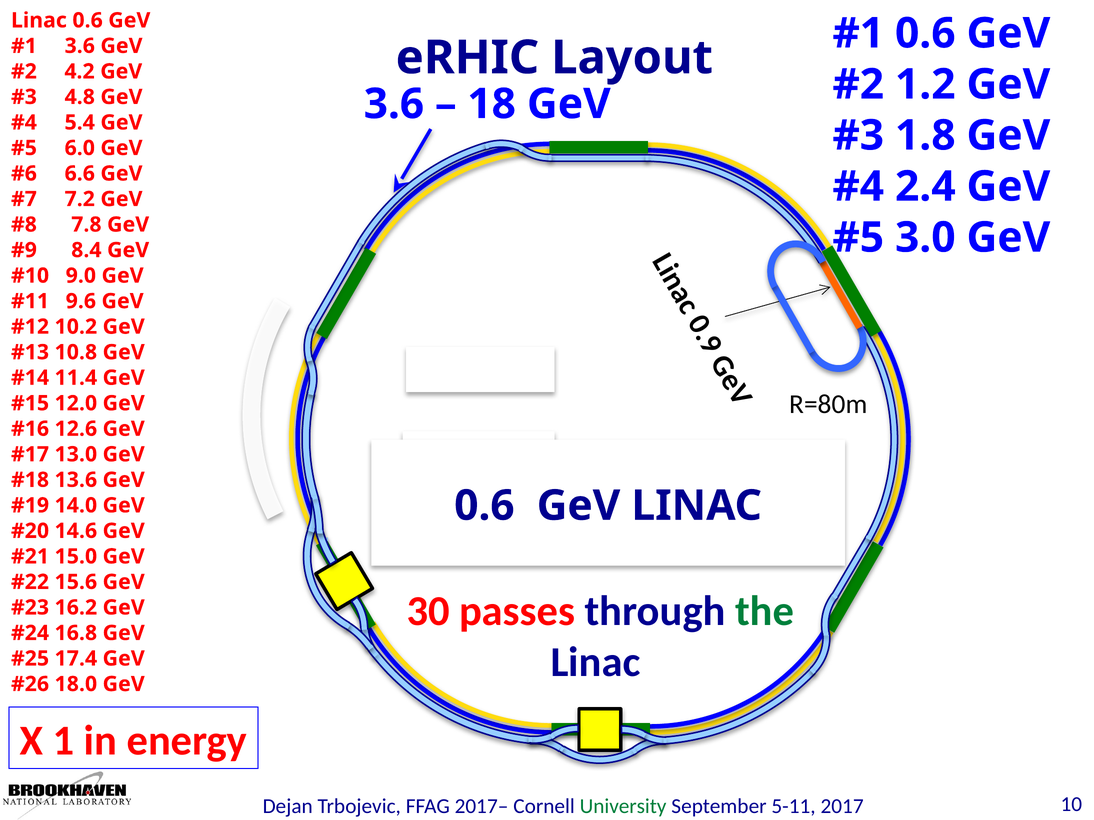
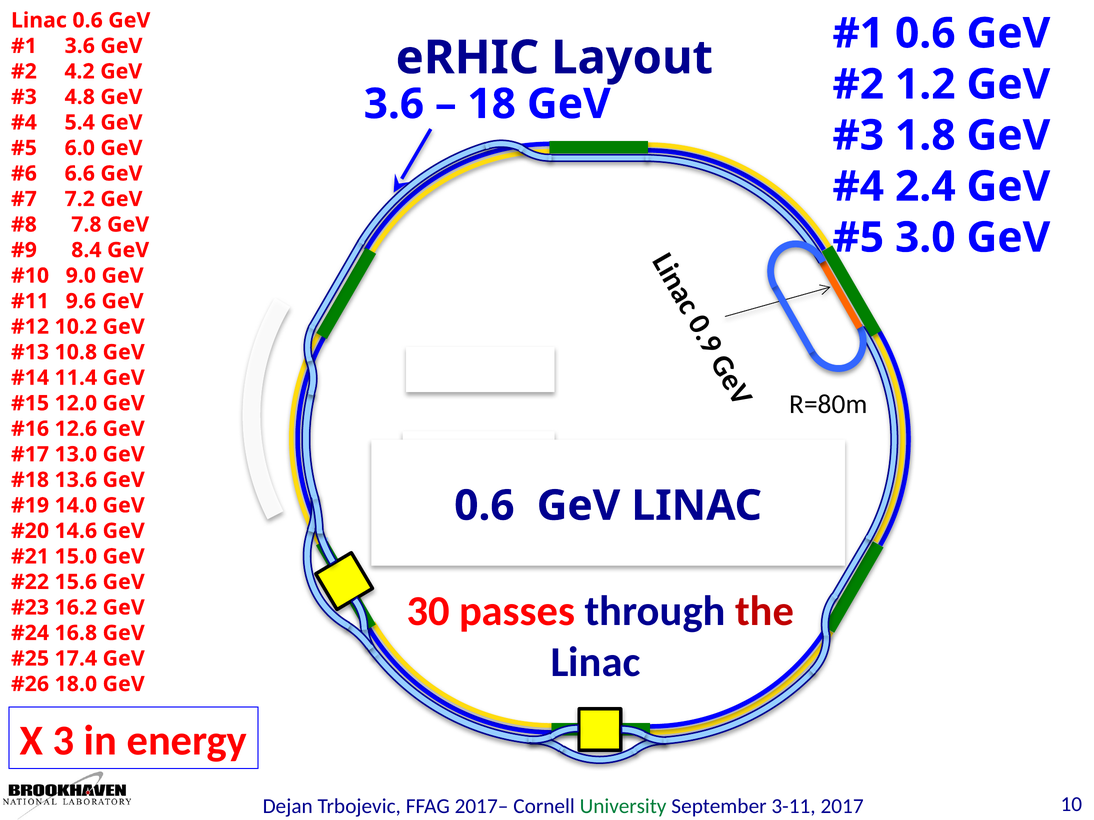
the colour: green -> red (765, 612)
1: 1 -> 3 (64, 741)
5-11: 5-11 -> 3-11 (794, 807)
